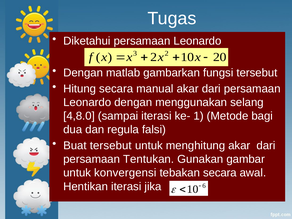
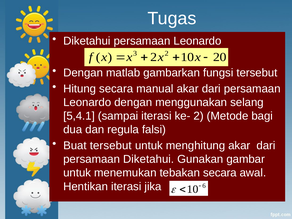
4,8.0: 4,8.0 -> 5,4.1 (79, 116)
ke- 1: 1 -> 2 (199, 116)
persamaan Tentukan: Tentukan -> Diketahui (149, 159)
konvergensi: konvergensi -> menemukan (125, 173)
